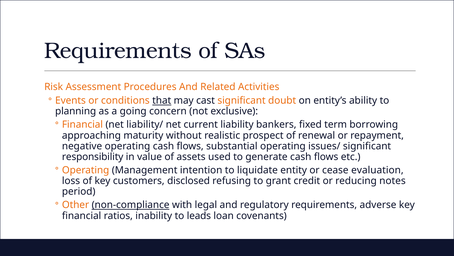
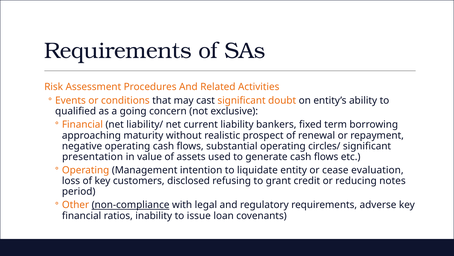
that underline: present -> none (162, 100)
planning: planning -> qualified (76, 111)
issues/: issues/ -> circles/ (324, 146)
responsibility: responsibility -> presentation (93, 157)
leads: leads -> issue (199, 215)
